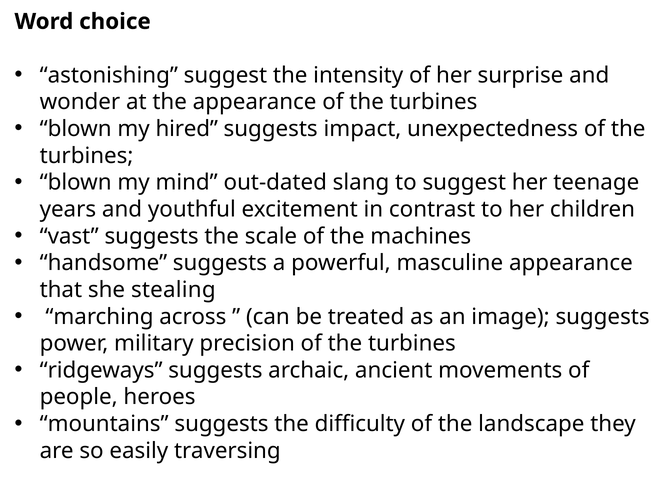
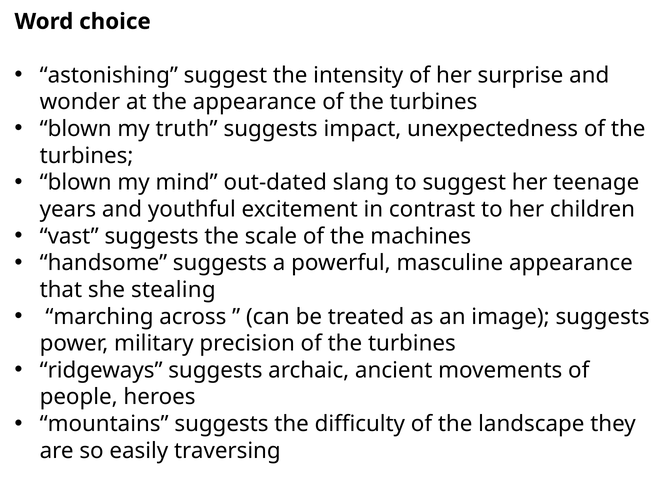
hired: hired -> truth (187, 129)
